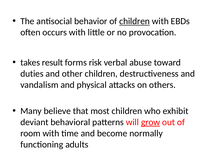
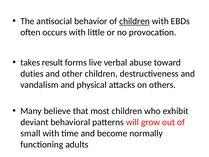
risk: risk -> live (95, 62)
grow underline: present -> none (151, 122)
room: room -> small (30, 133)
